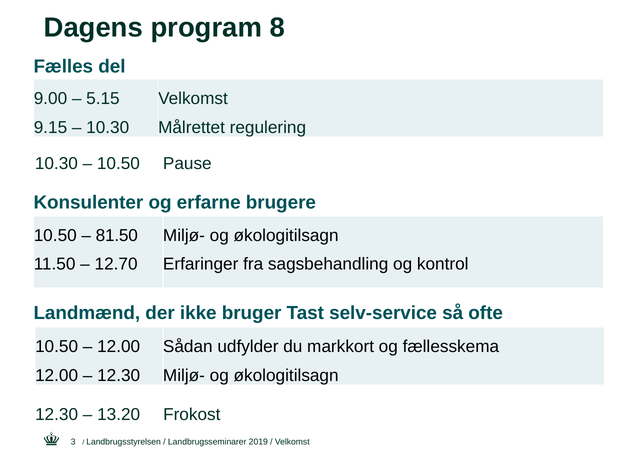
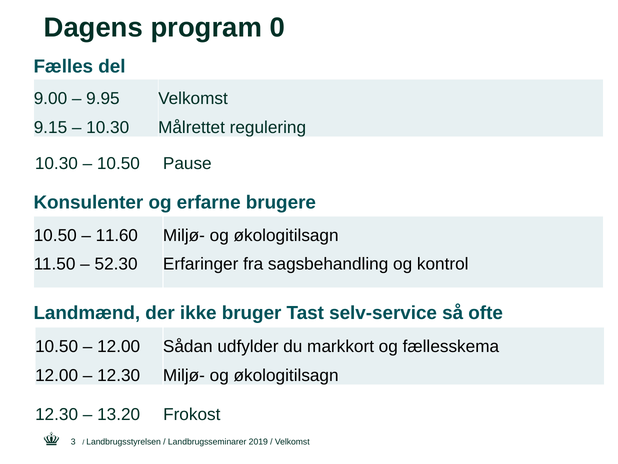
8: 8 -> 0 (277, 28)
5.15: 5.15 -> 9.95 (103, 99)
81.50: 81.50 -> 11.60 (117, 235)
12.70: 12.70 -> 52.30 (116, 264)
